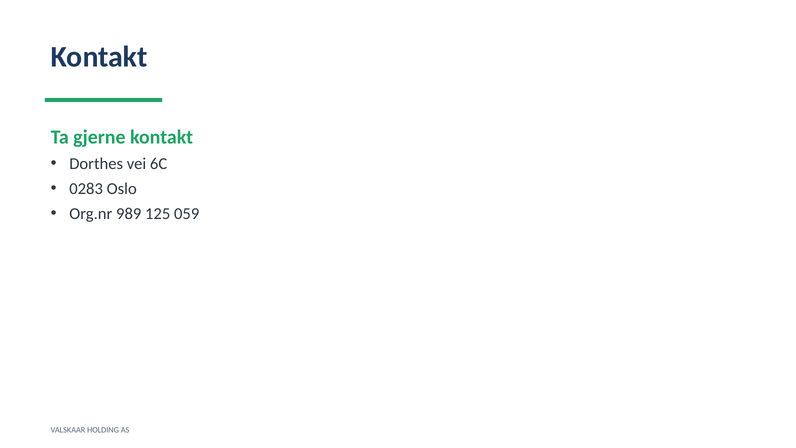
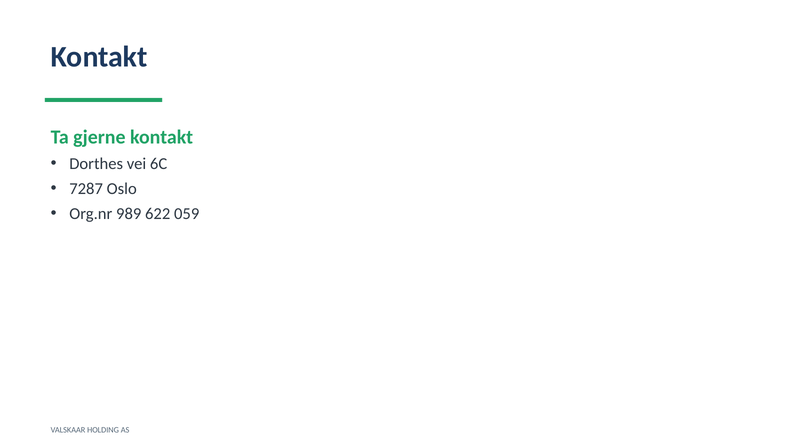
0283: 0283 -> 7287 (86, 189)
125: 125 -> 622 (158, 213)
